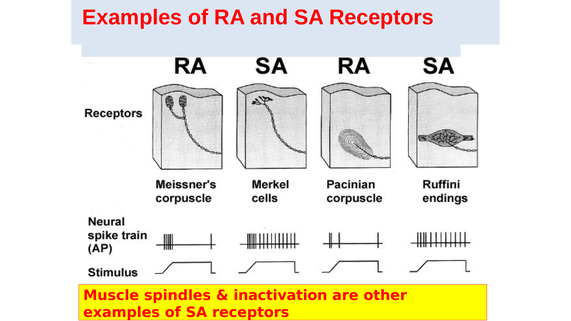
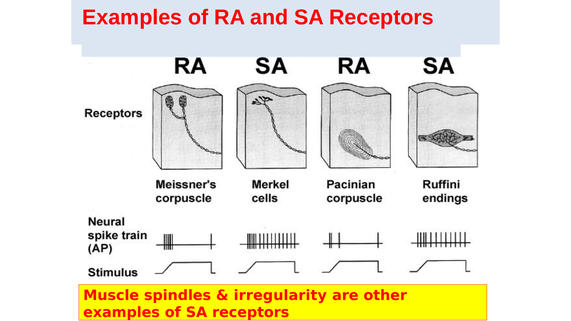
inactivation: inactivation -> irregularity (280, 296)
